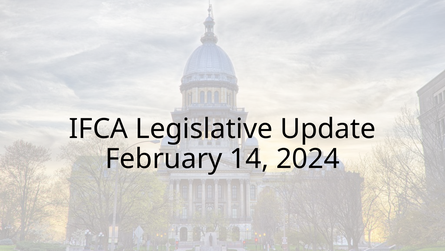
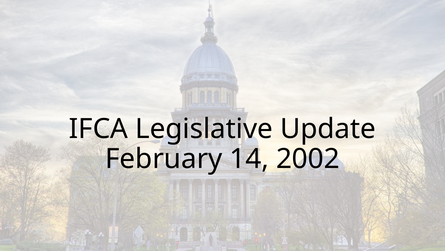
2024: 2024 -> 2002 (308, 159)
